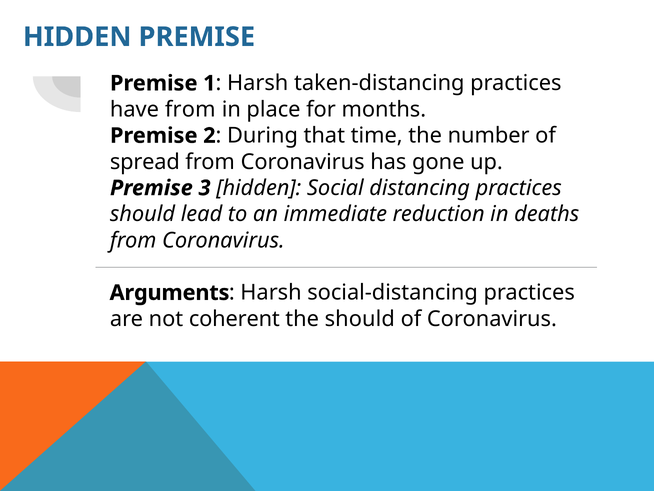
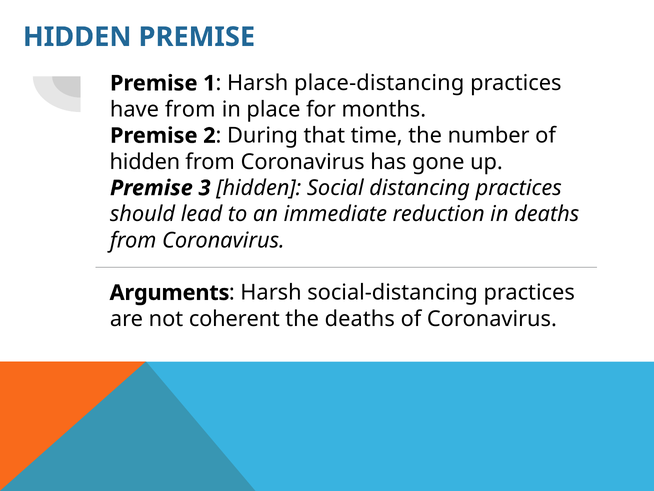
taken-distancing: taken-distancing -> place-distancing (379, 83)
spread: spread -> hidden (145, 162)
the should: should -> deaths (360, 319)
